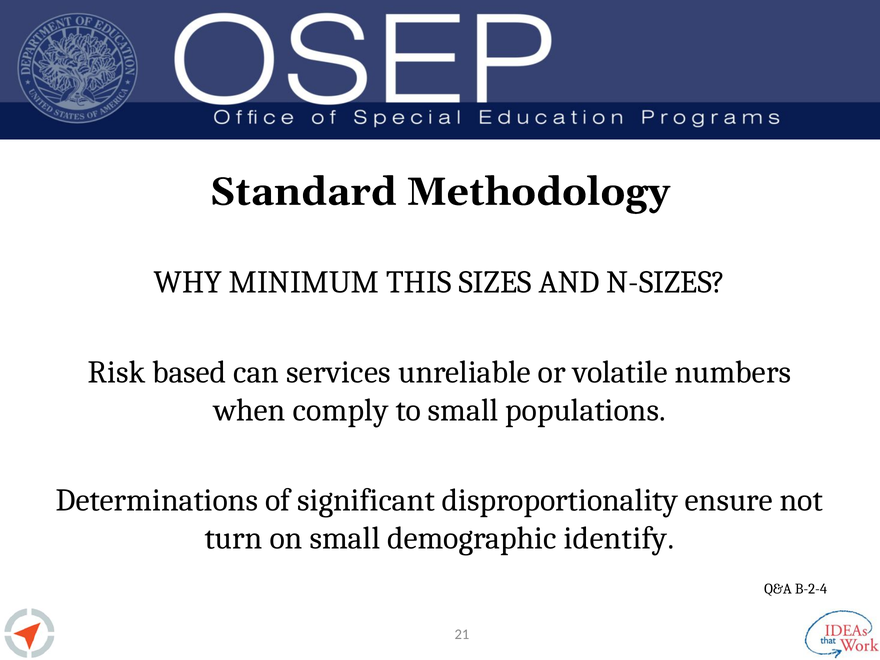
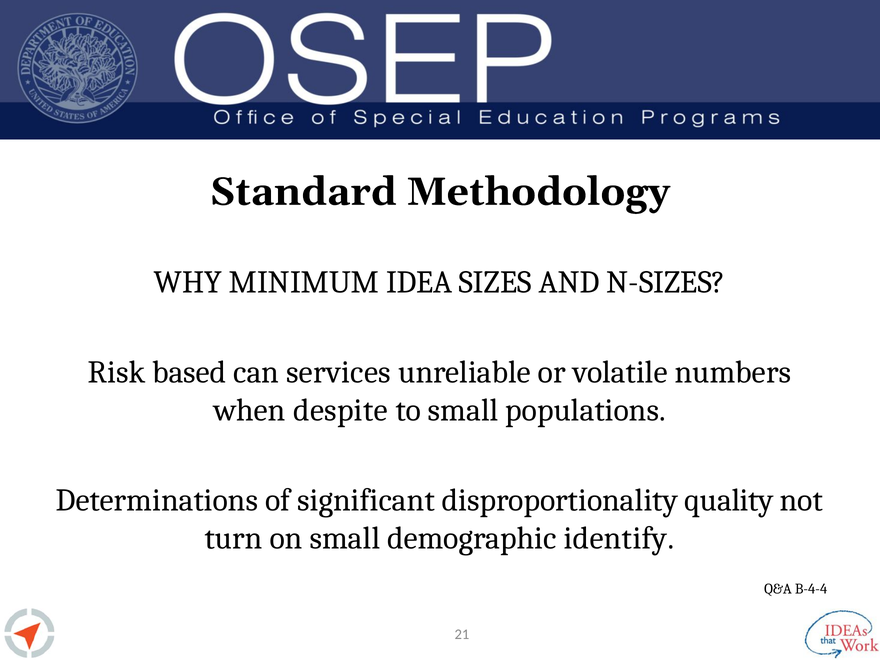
THIS: THIS -> IDEA (419, 282)
comply: comply -> despite (340, 410)
ensure: ensure -> quality (729, 500)
B-2-4: B-2-4 -> B-4-4 (811, 589)
